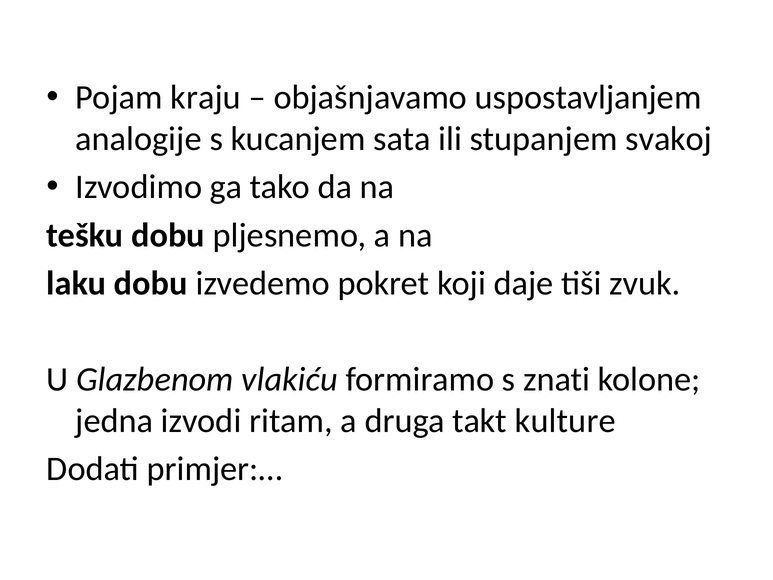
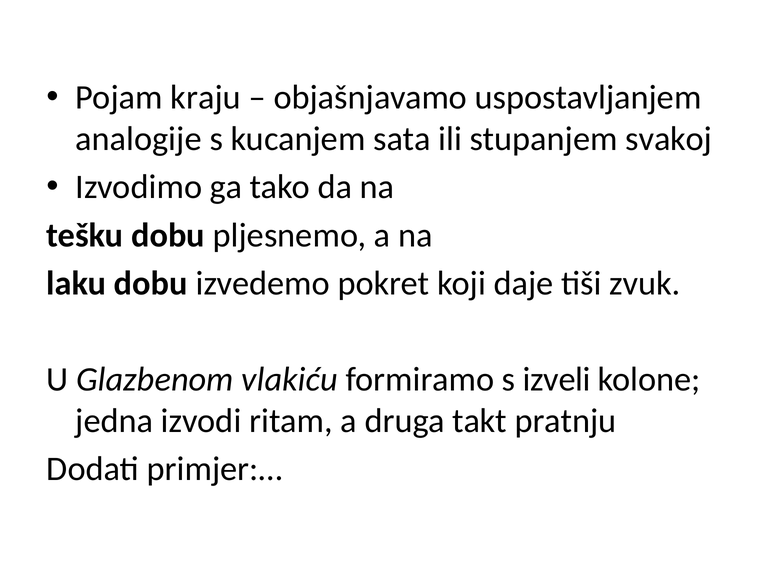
znati: znati -> izveli (557, 379)
kulture: kulture -> pratnju (565, 421)
